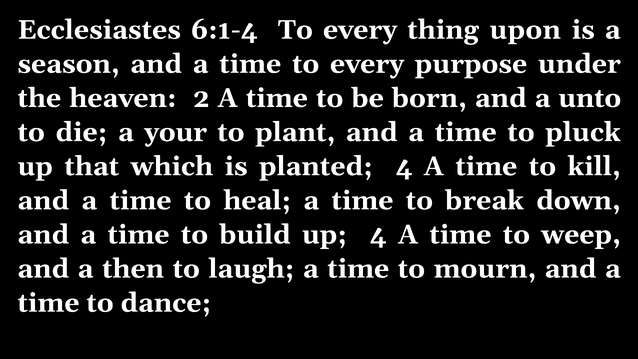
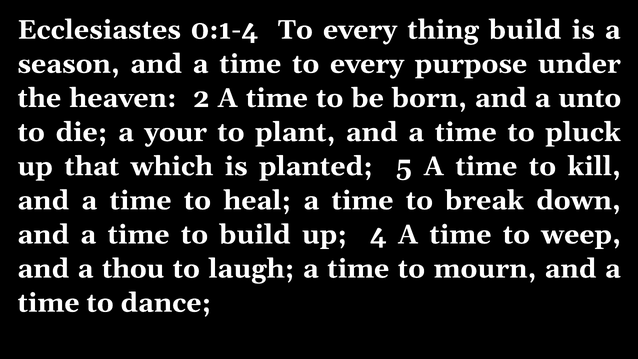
6:1-4: 6:1-4 -> 0:1-4 (224, 30)
thing upon: upon -> build (525, 30)
planted 4: 4 -> 5 (404, 166)
then: then -> thou (133, 269)
